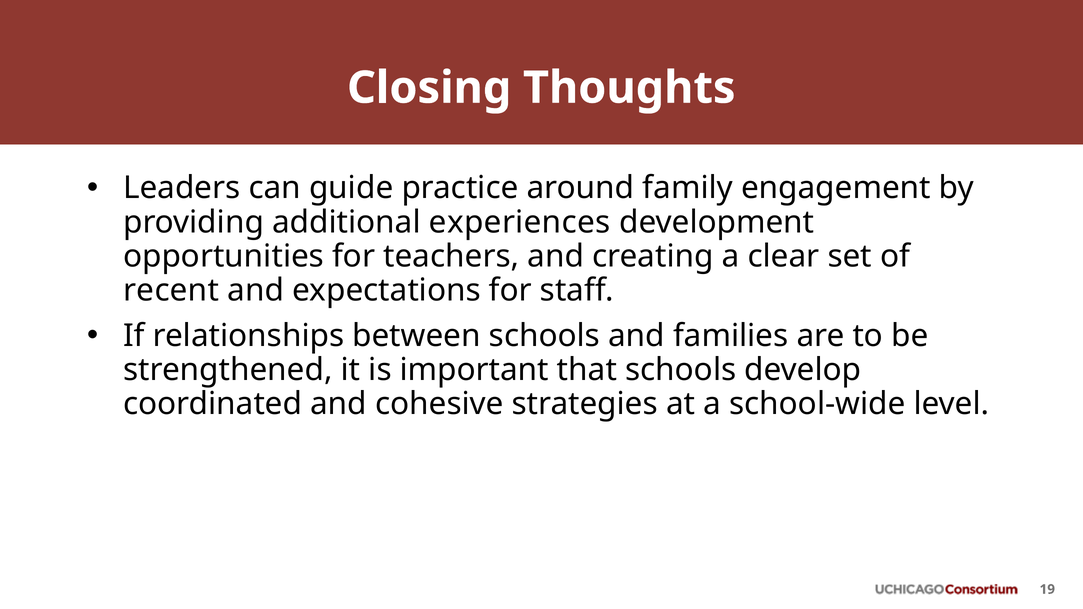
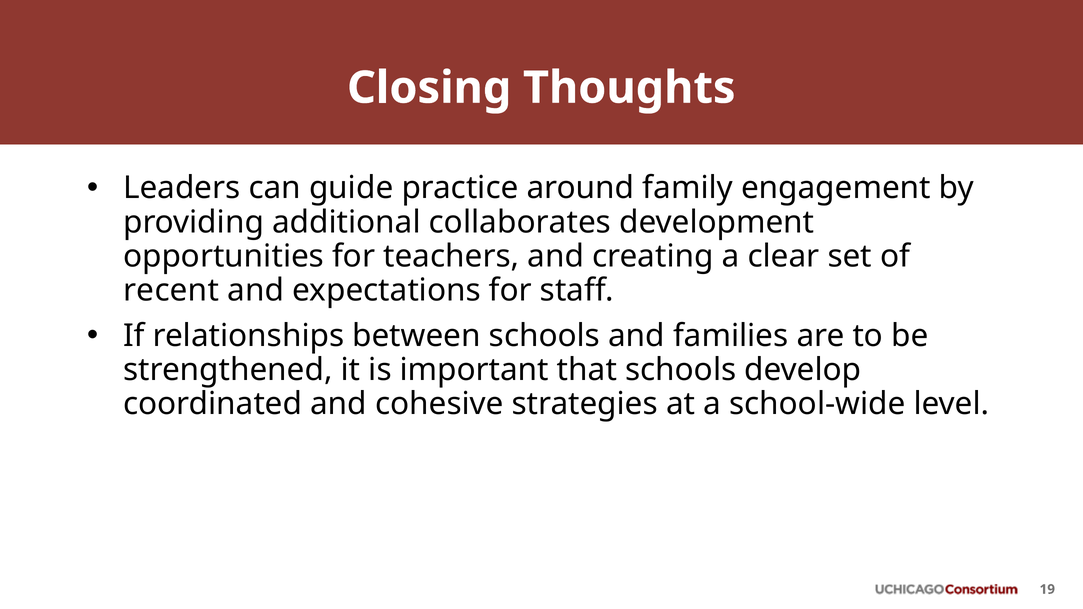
experiences: experiences -> collaborates (520, 222)
